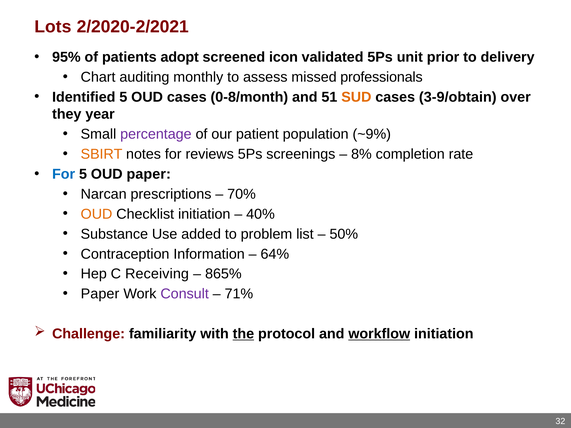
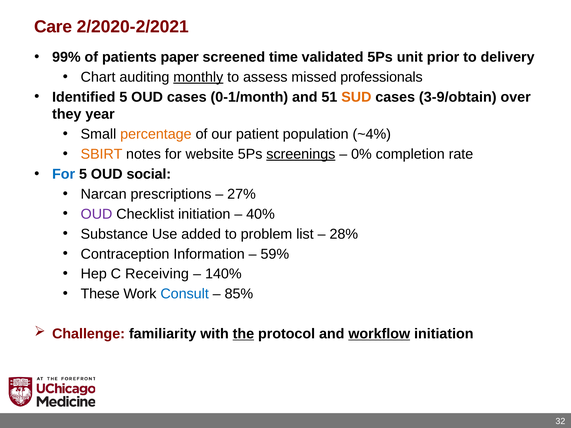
Lots: Lots -> Care (53, 27)
95%: 95% -> 99% (66, 57)
adopt: adopt -> paper (180, 57)
icon: icon -> time (283, 57)
monthly underline: none -> present (198, 77)
0-8/month: 0-8/month -> 0-1/month (249, 97)
percentage colour: purple -> orange (156, 134)
~9%: ~9% -> ~4% (372, 134)
reviews: reviews -> website (210, 154)
screenings underline: none -> present (301, 154)
8%: 8% -> 0% (361, 154)
OUD paper: paper -> social (149, 174)
70%: 70% -> 27% (242, 194)
OUD colour: orange -> purple (97, 214)
50%: 50% -> 28% (344, 234)
64%: 64% -> 59% (275, 254)
865%: 865% -> 140% (223, 274)
Paper: Paper -> These (100, 294)
Consult colour: purple -> blue (185, 294)
71%: 71% -> 85% (239, 294)
